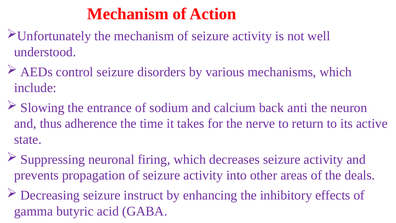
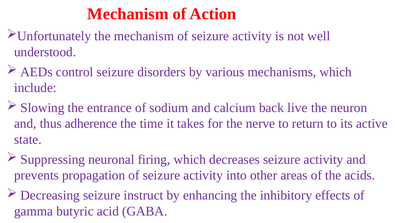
anti: anti -> live (297, 108)
deals: deals -> acids (360, 175)
